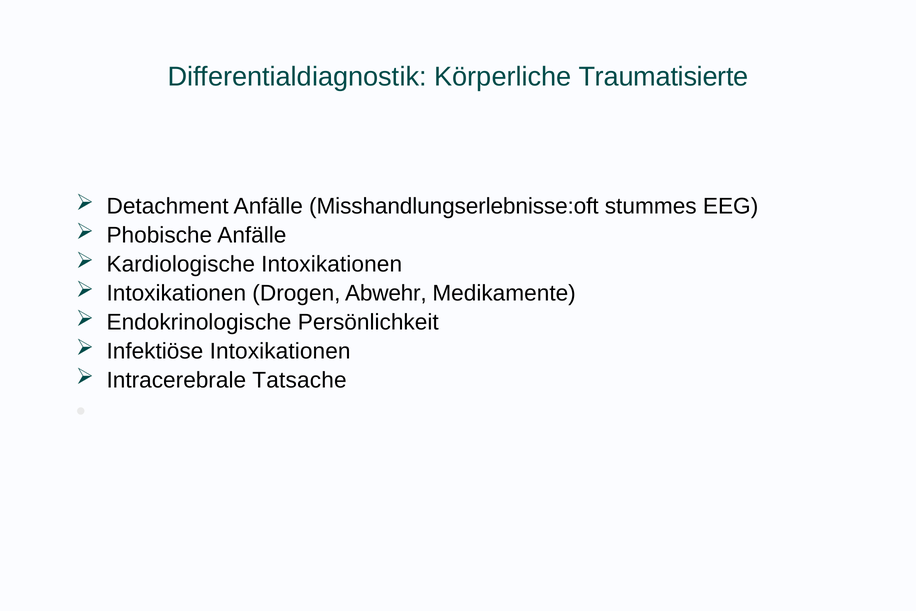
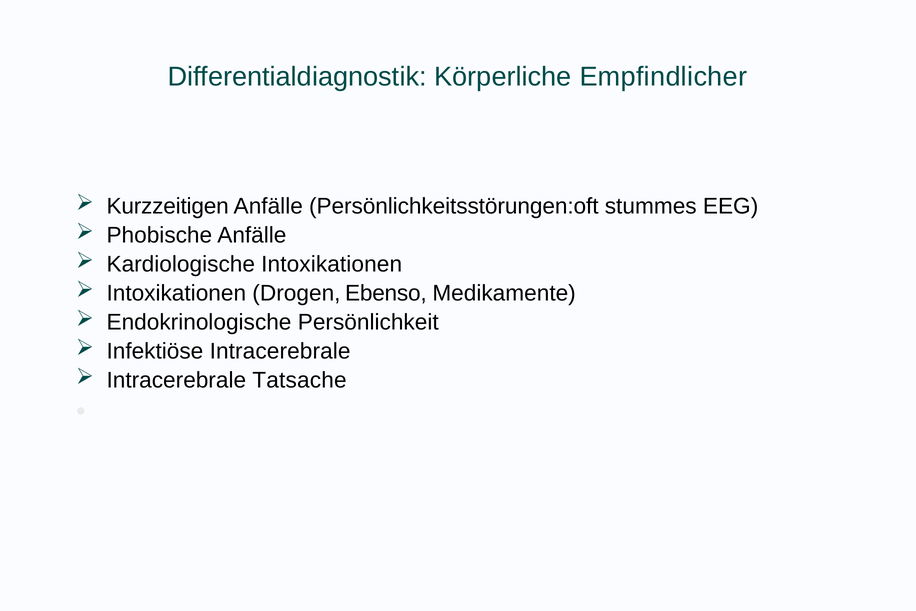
Traumatisierte: Traumatisierte -> Empfindlicher (663, 77)
Detachment: Detachment -> Kurzzeitigen (168, 206)
Misshandlungserlebnisse:oft: Misshandlungserlebnisse:oft -> Persönlichkeitsstörungen:oft (454, 206)
Abwehr: Abwehr -> Ebenso (386, 293)
Infektiöse Intoxikationen: Intoxikationen -> Intracerebrale (280, 351)
